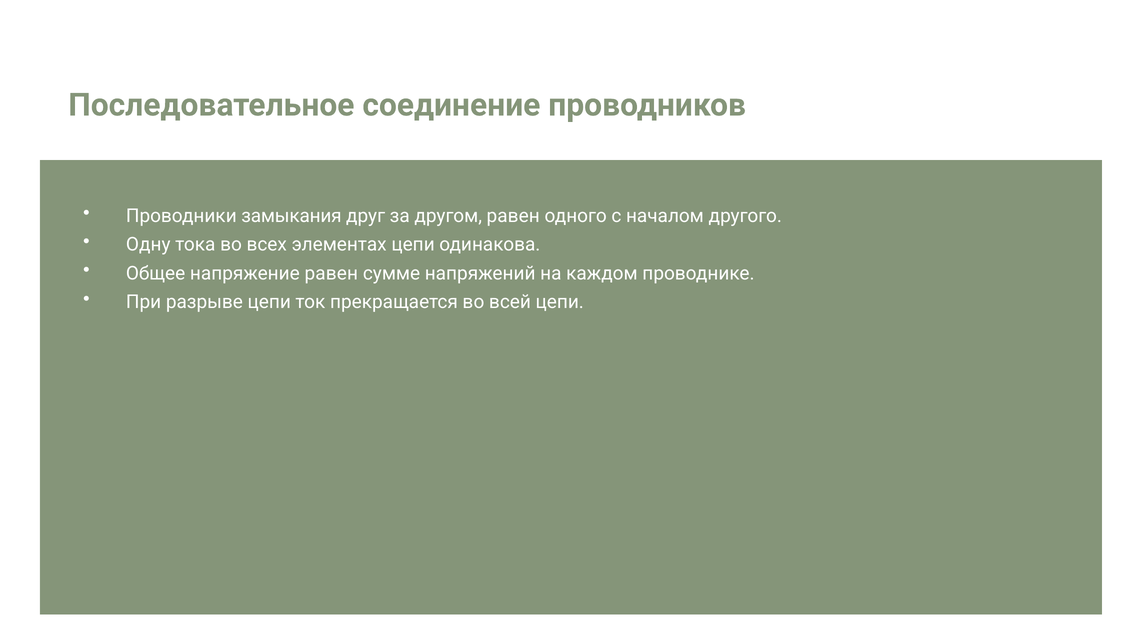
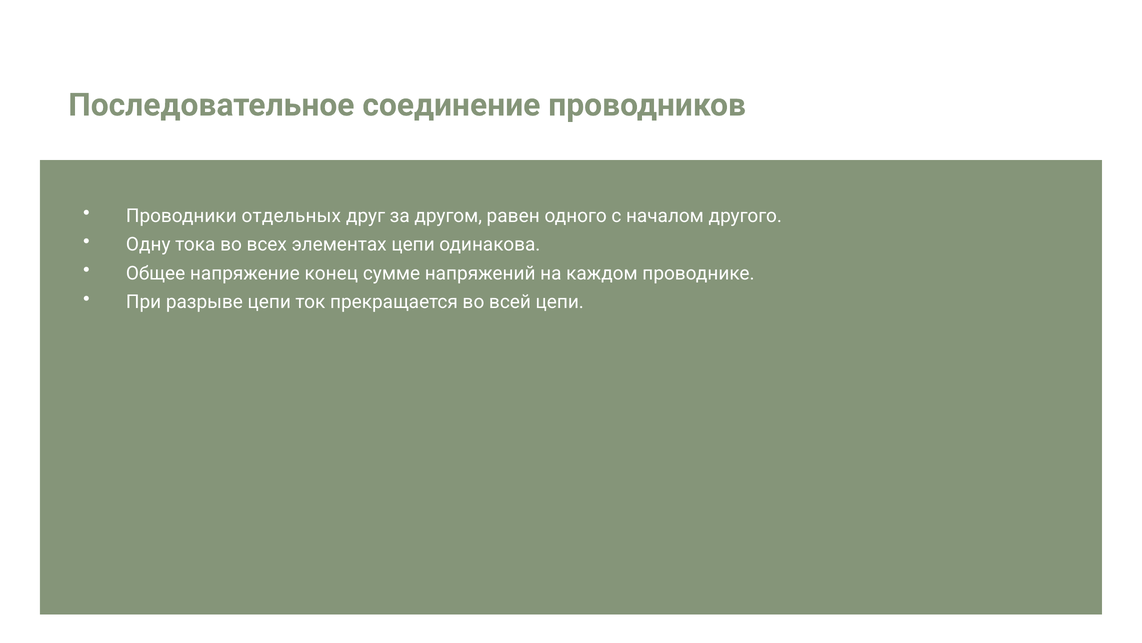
замыкания: замыкания -> отдельных (291, 216)
напряжение равен: равен -> конец (331, 273)
